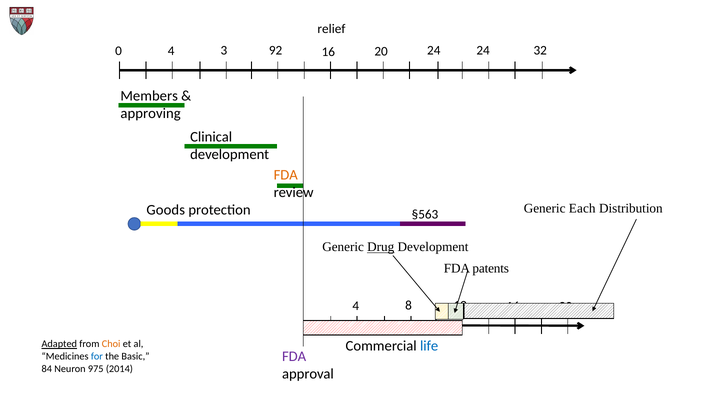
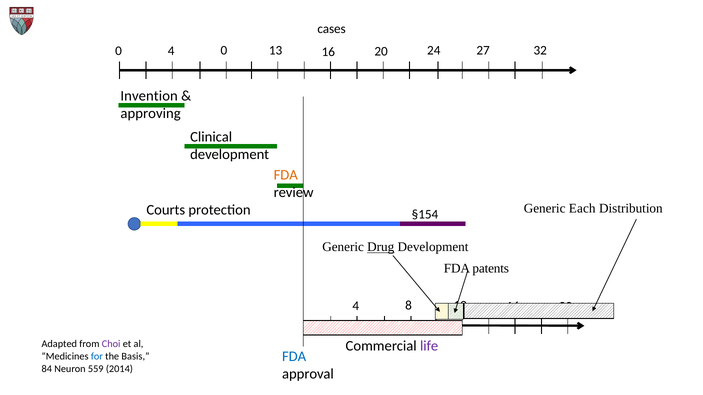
relief: relief -> cases (332, 29)
0 3: 3 -> 0 (224, 51)
92: 92 -> 13 (276, 51)
16 24: 24 -> 27 (483, 51)
Members: Members -> Invention (149, 96)
Goods: Goods -> Courts (166, 210)
§563: §563 -> §154 (425, 215)
Adapted underline: present -> none (59, 344)
Choi colour: orange -> purple (111, 344)
life colour: blue -> purple (429, 346)
FDA colour: purple -> blue (294, 357)
Basic: Basic -> Basis (135, 357)
975: 975 -> 559 (96, 369)
